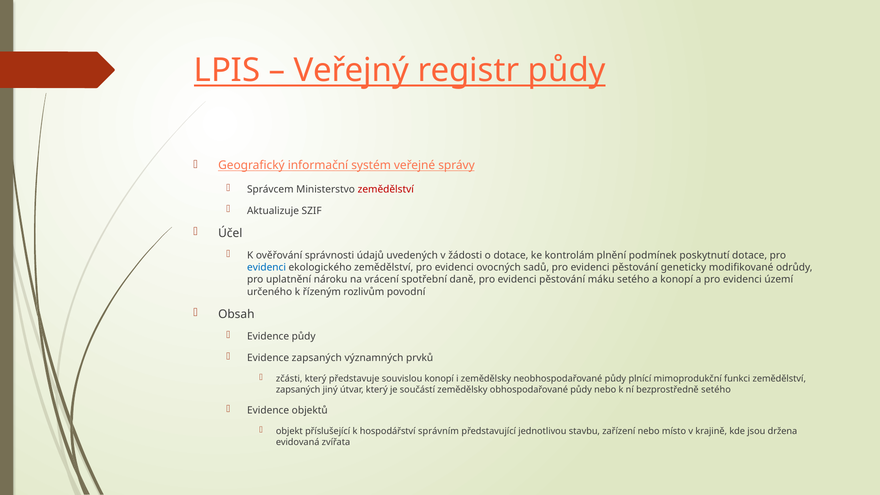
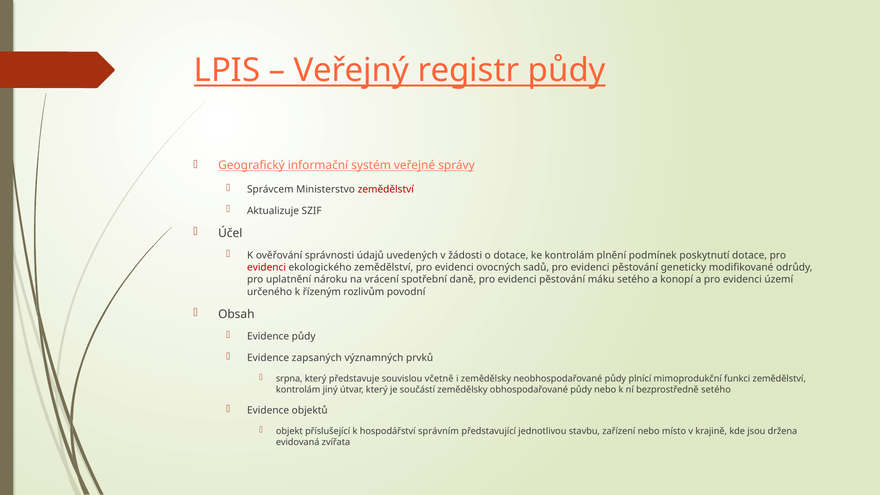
evidenci colour: blue -> red (267, 268)
zčásti: zčásti -> srpna (289, 378)
souvislou konopí: konopí -> včetně (439, 378)
zapsaných: zapsaných -> kontrolám (298, 390)
